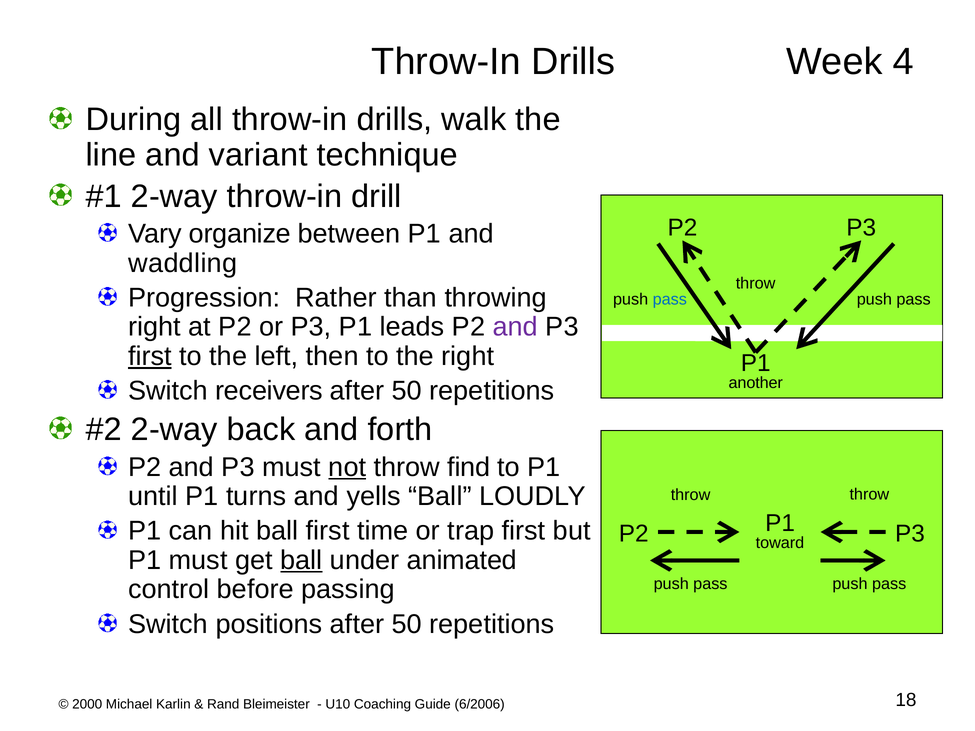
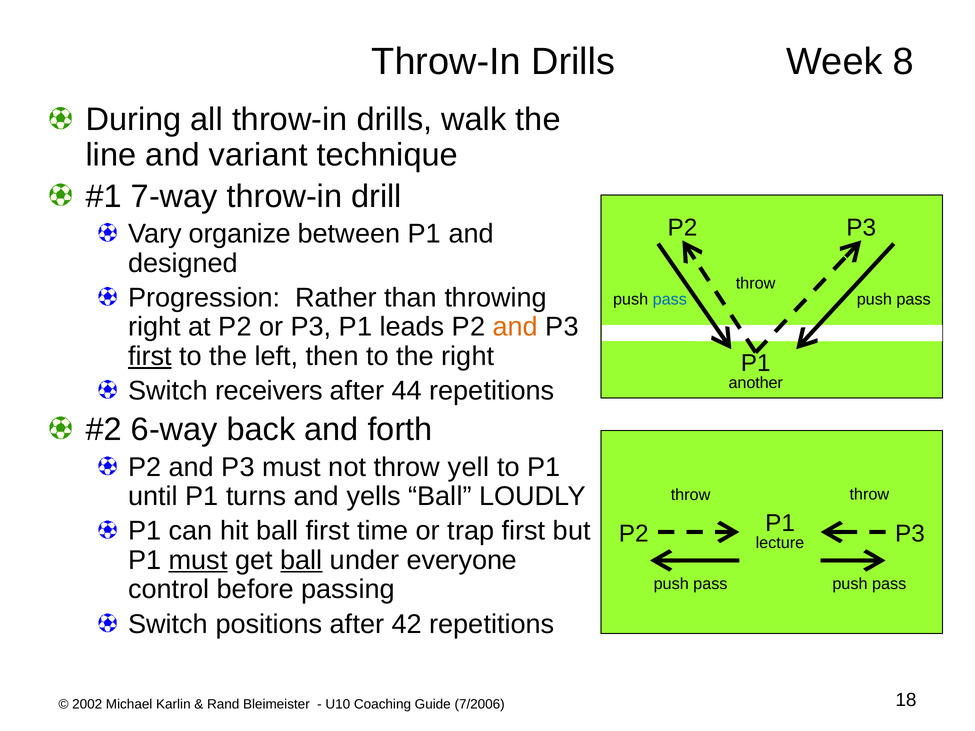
4: 4 -> 8 (904, 62)
2-way: 2-way -> 7-way (174, 196)
waddling: waddling -> designed (183, 263)
and colour: purple -> orange (515, 327)
50: 50 -> 44 (407, 391)
2-way: 2-way -> 6-way (174, 430)
not underline: present -> none (347, 467)
find: find -> yell (468, 467)
toward: toward -> lecture (780, 543)
must underline: none -> present (198, 560)
animated: animated -> everyone (462, 560)
positions after 50: 50 -> 42 (407, 624)
2000: 2000 -> 2002 (87, 705)
6/2006: 6/2006 -> 7/2006 (480, 705)
